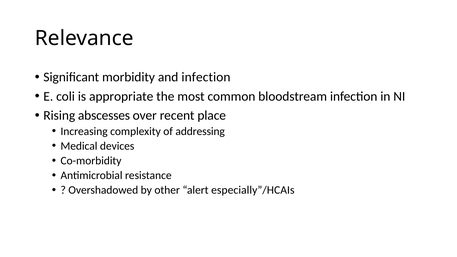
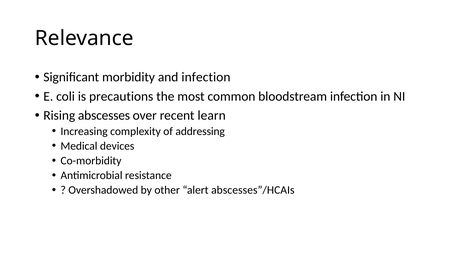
appropriate: appropriate -> precautions (121, 96)
place: place -> learn (212, 116)
especially”/HCAIs: especially”/HCAIs -> abscesses”/HCAIs (253, 190)
